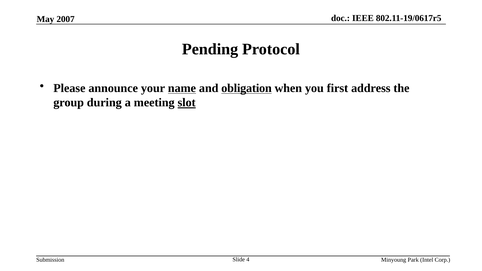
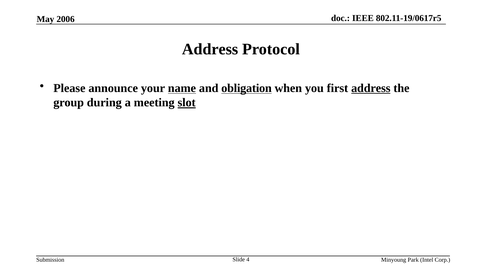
2007: 2007 -> 2006 (66, 19)
Pending: Pending -> Address (210, 49)
address underline: none -> present (371, 88)
